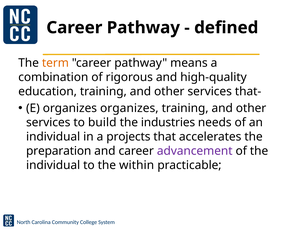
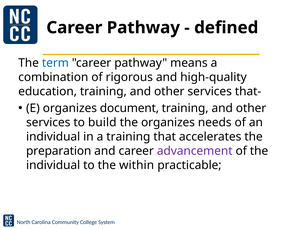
term colour: orange -> blue (55, 63)
organizes organizes: organizes -> document (129, 108)
the industries: industries -> organizes (168, 122)
a projects: projects -> training (128, 137)
